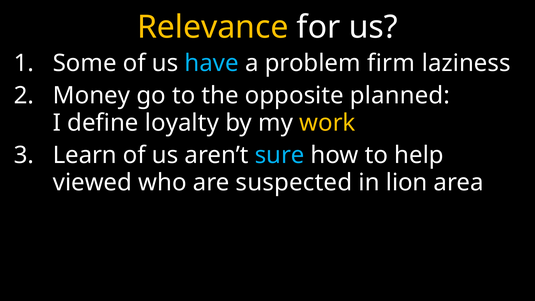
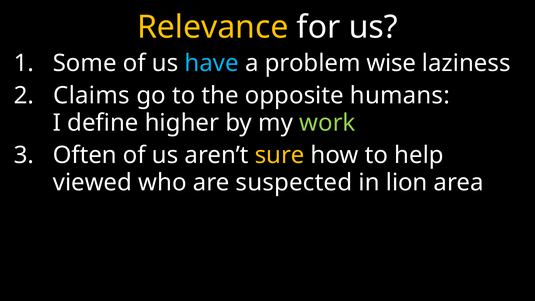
firm: firm -> wise (391, 63)
Money: Money -> Claims (91, 95)
planned: planned -> humans (400, 95)
loyalty: loyalty -> higher (182, 123)
work colour: yellow -> light green (327, 123)
Learn: Learn -> Often (85, 155)
sure colour: light blue -> yellow (280, 155)
